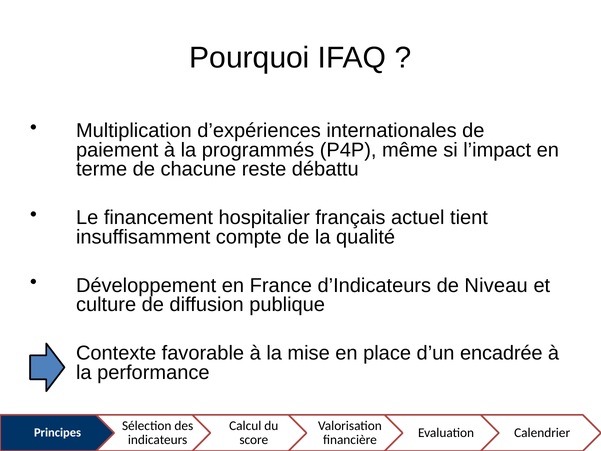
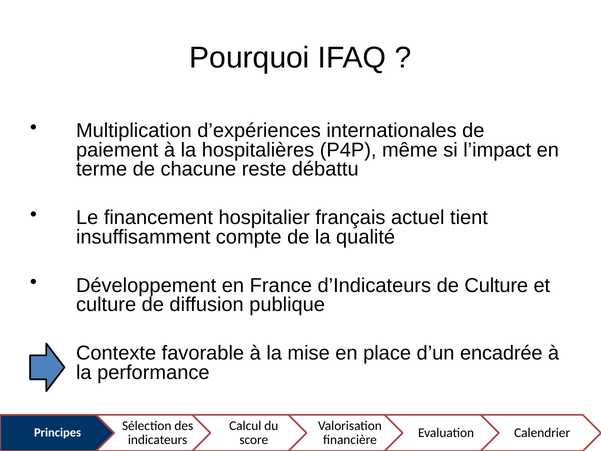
programmés: programmés -> hospitalières (258, 150)
de Niveau: Niveau -> Culture (496, 285)
